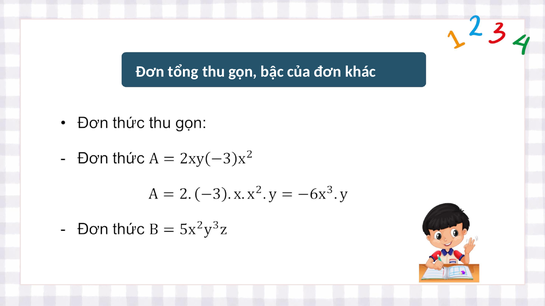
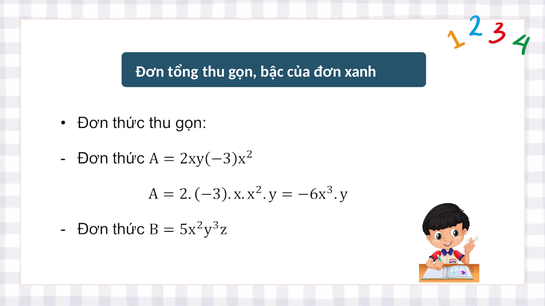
khác: khác -> xanh (361, 72)
